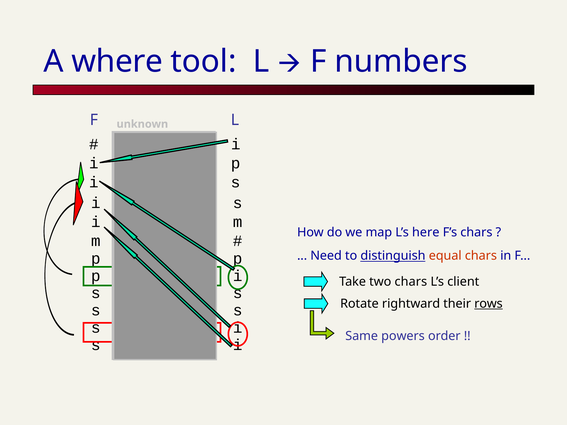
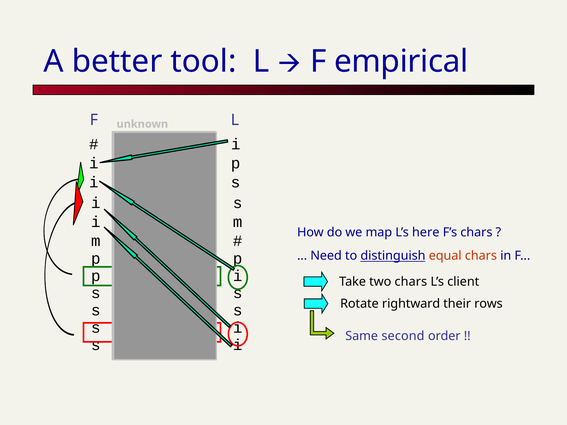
where: where -> better (117, 62)
numbers: numbers -> empirical (401, 62)
rows underline: present -> none (488, 304)
powers: powers -> second (403, 336)
